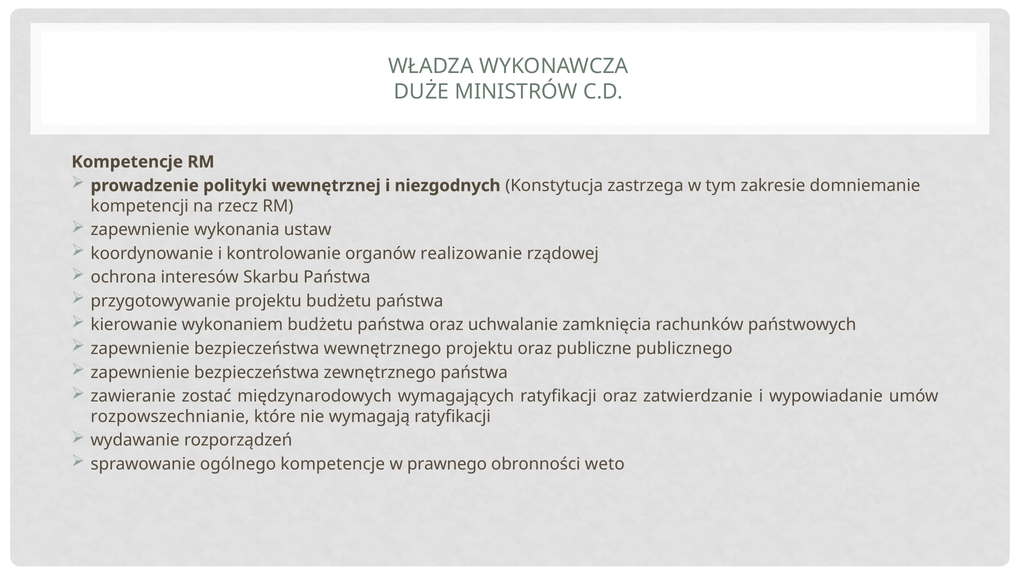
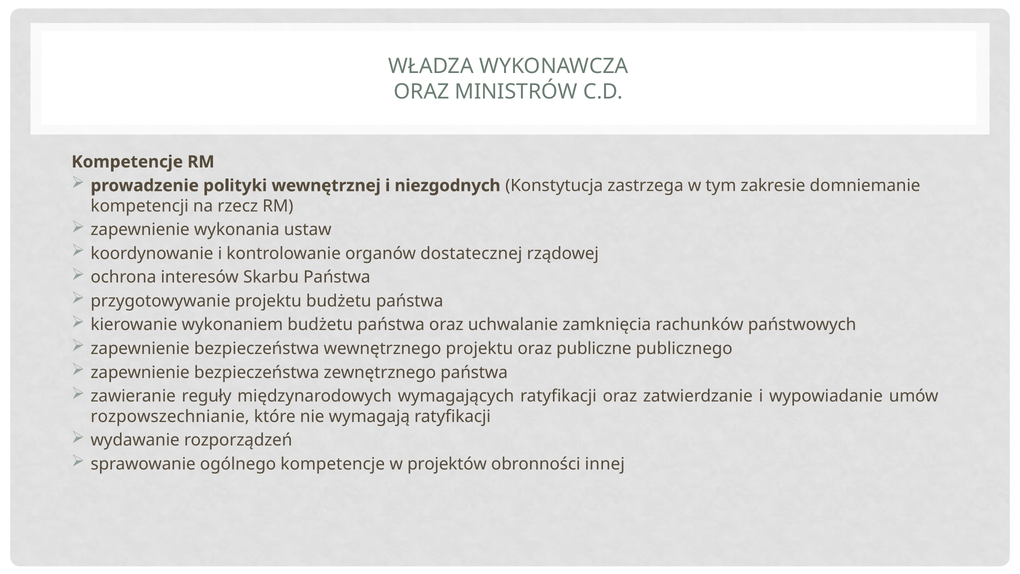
DUŻE: DUŻE -> ORAZ (421, 92)
realizowanie: realizowanie -> dostatecznej (471, 253)
zostać: zostać -> reguły (207, 396)
prawnego: prawnego -> projektów (447, 464)
weto: weto -> innej (605, 464)
